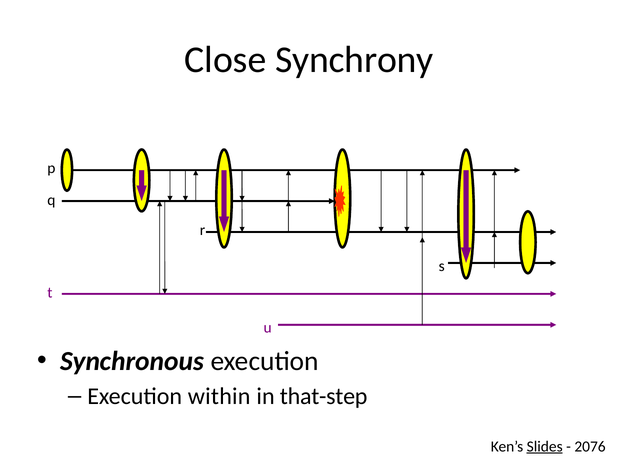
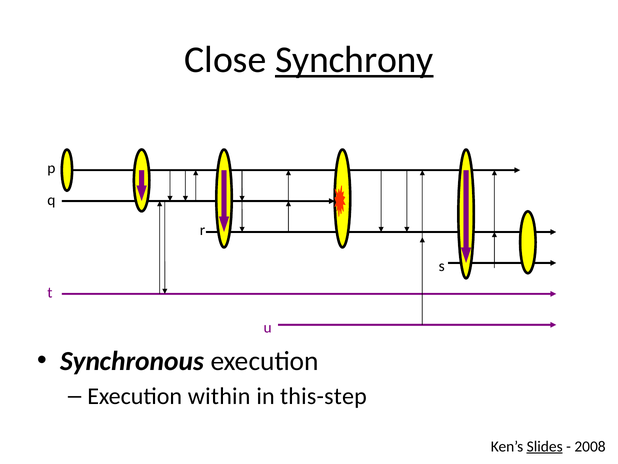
Synchrony underline: none -> present (354, 60)
that-step: that-step -> this-step (323, 396)
2076: 2076 -> 2008 (590, 446)
